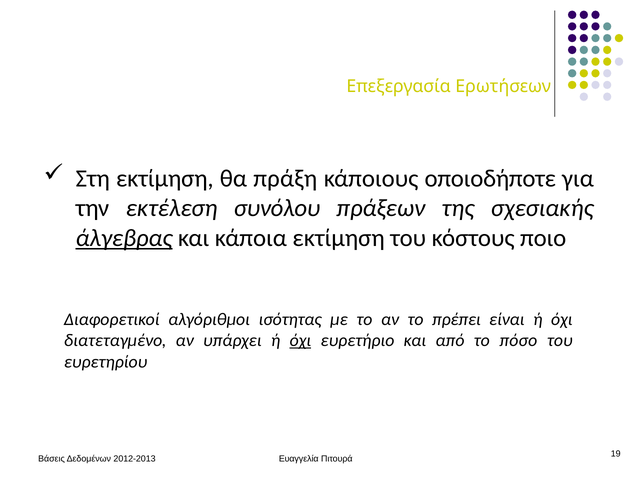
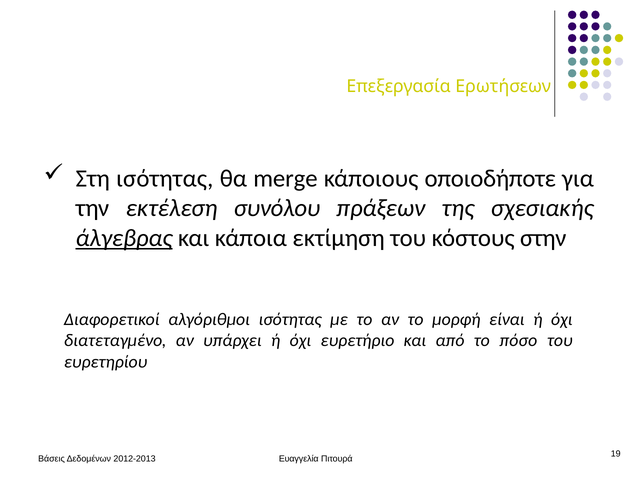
Στη εκτίμηση: εκτίμηση -> ισότητας (165, 178)
πράξη: πράξη -> merge (285, 178)
ποιο: ποιο -> στην (543, 238)
πρέπει: πρέπει -> μορφή (456, 319)
όχι underline: present -> none (300, 340)
